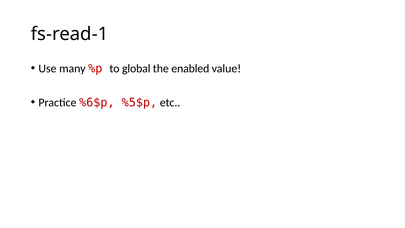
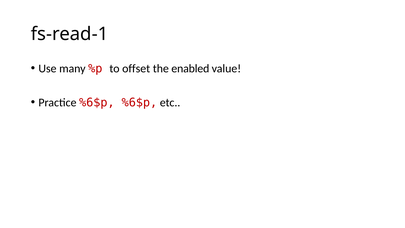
global: global -> offset (136, 68)
%6$p %5$p: %5$p -> %6$p (139, 102)
